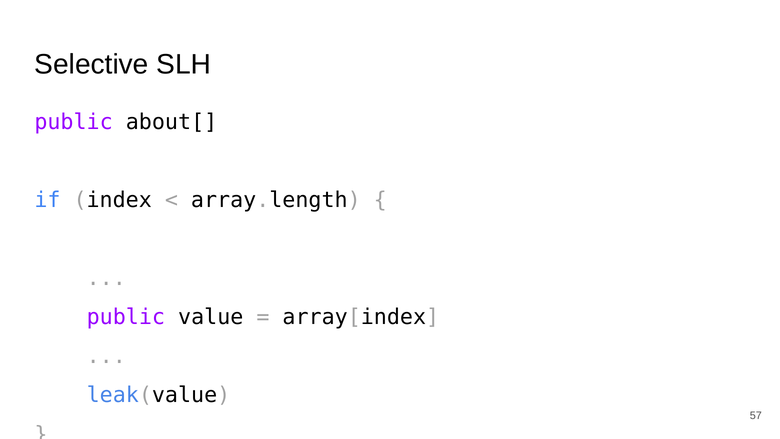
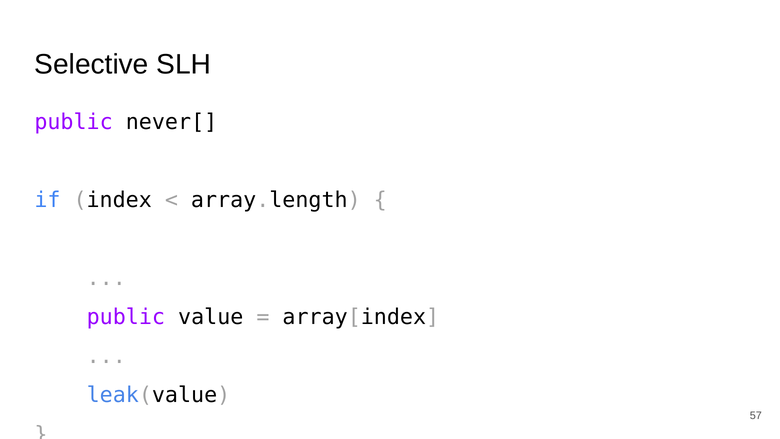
about[: about[ -> never[ (172, 122)
